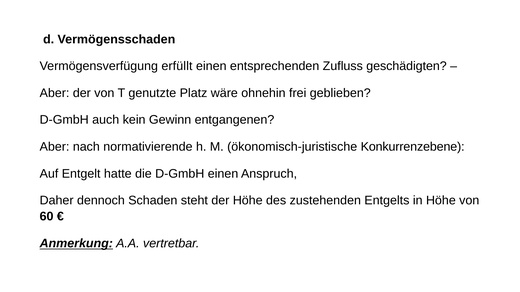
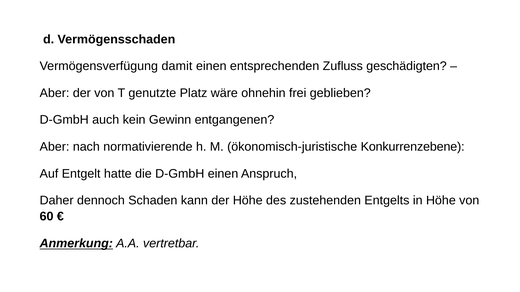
erfüllt: erfüllt -> damit (177, 66)
steht: steht -> kann (194, 201)
